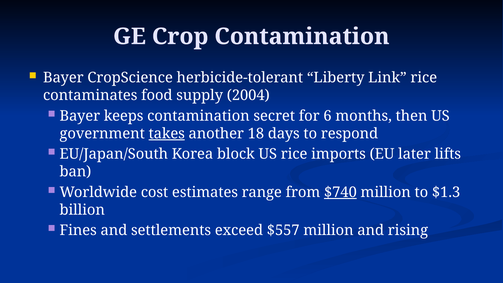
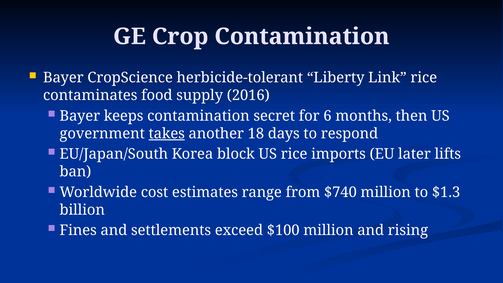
2004: 2004 -> 2016 (248, 95)
$740 underline: present -> none (340, 192)
$557: $557 -> $100 (283, 230)
